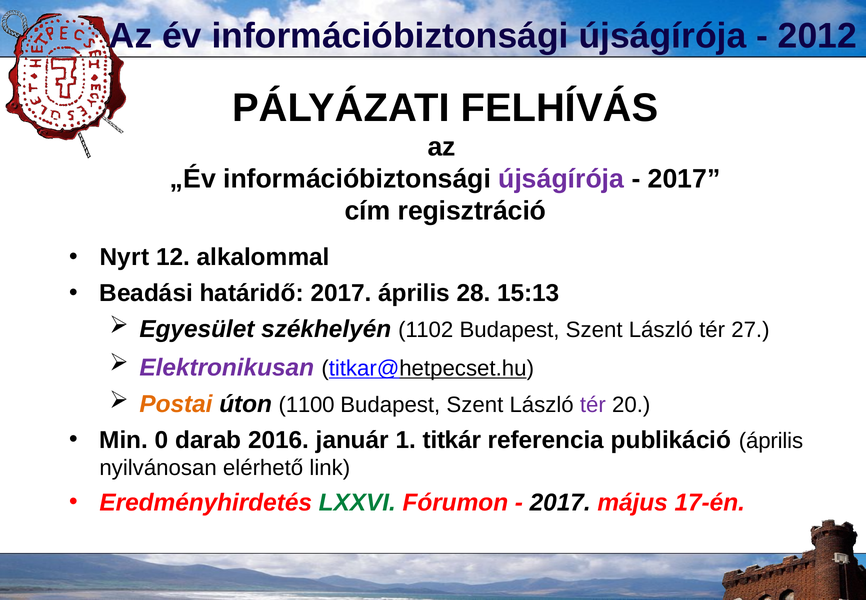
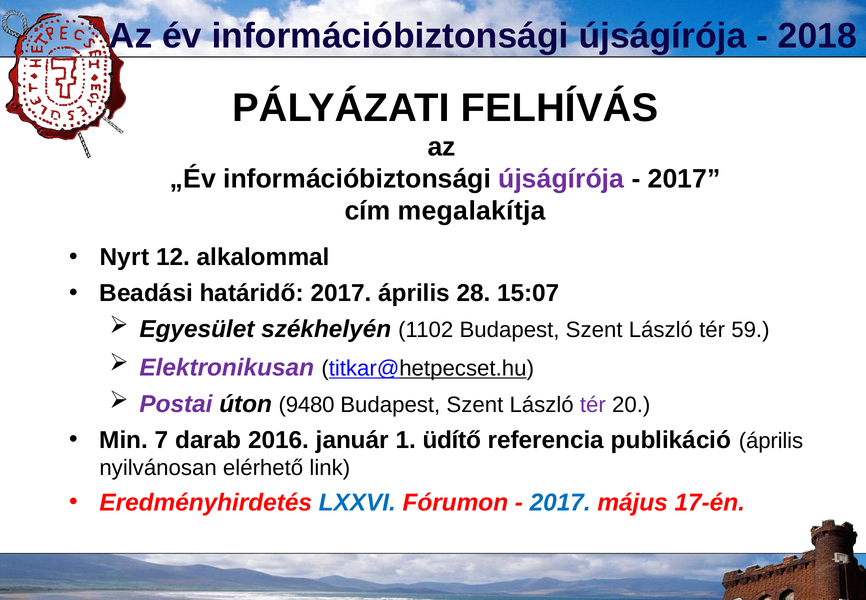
2012: 2012 -> 2018 (817, 36)
regisztráció: regisztráció -> megalakítja (472, 211)
15:13: 15:13 -> 15:07 (528, 293)
27: 27 -> 59 (750, 330)
Postai colour: orange -> purple (176, 404)
1100: 1100 -> 9480 (307, 404)
0: 0 -> 7 (162, 440)
titkár: titkár -> üdítő (452, 440)
LXXVI colour: green -> blue (357, 502)
2017 colour: black -> blue (560, 502)
